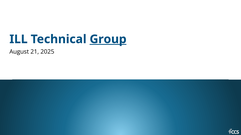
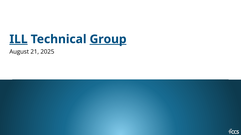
ILL underline: none -> present (19, 39)
